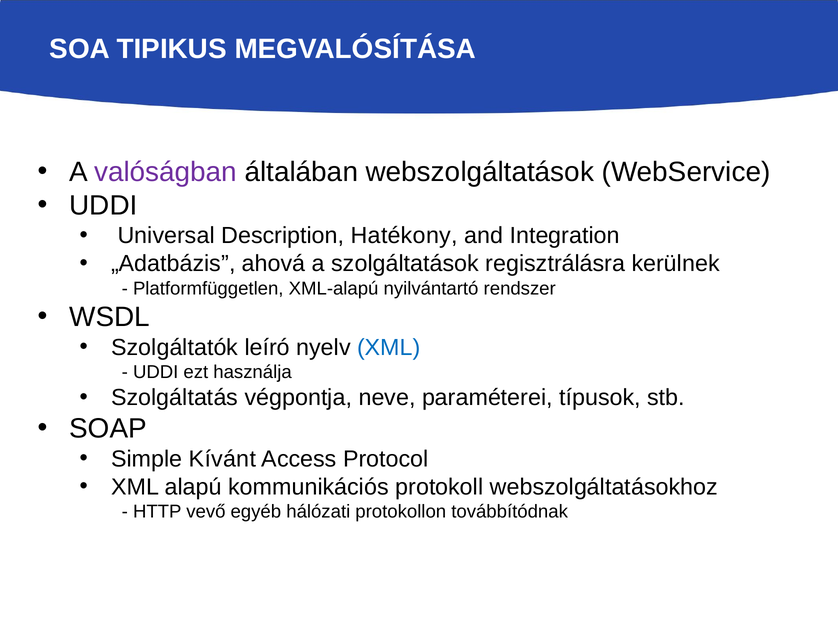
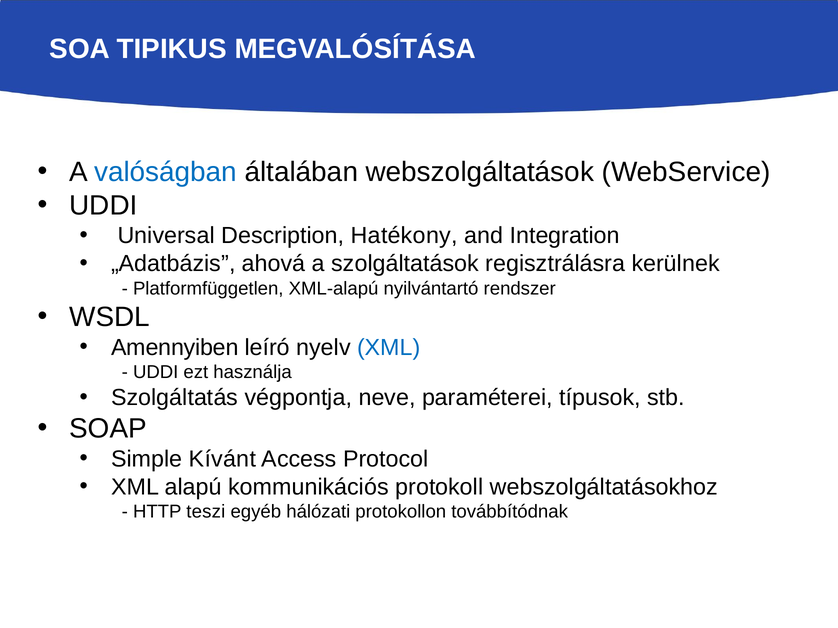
valóságban colour: purple -> blue (166, 172)
Szolgáltatók: Szolgáltatók -> Amennyiben (175, 348)
vevő: vevő -> teszi (206, 512)
